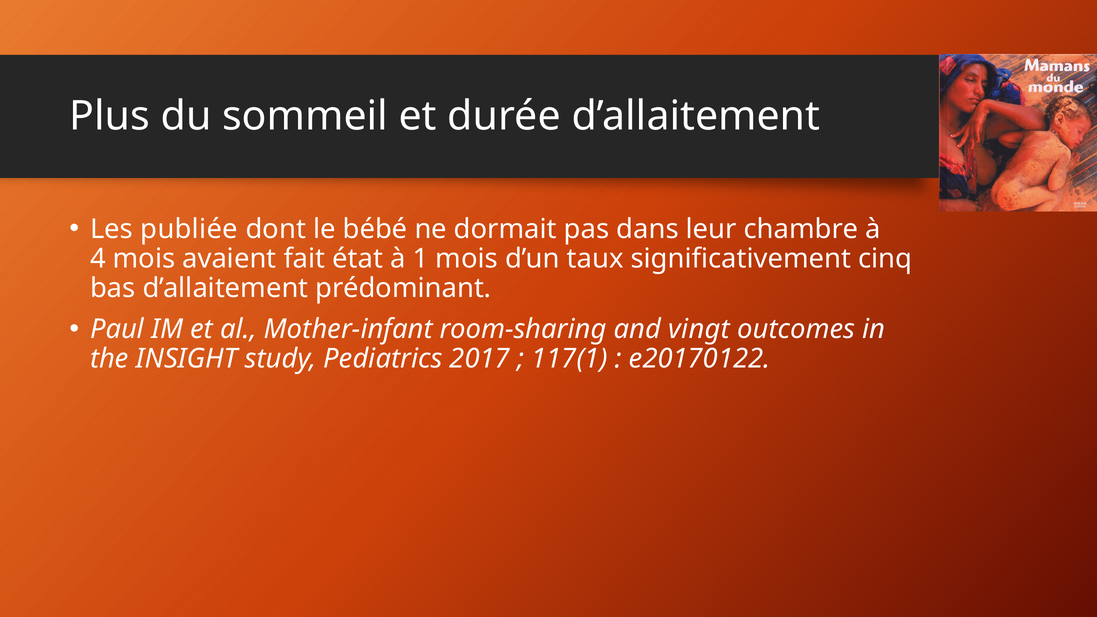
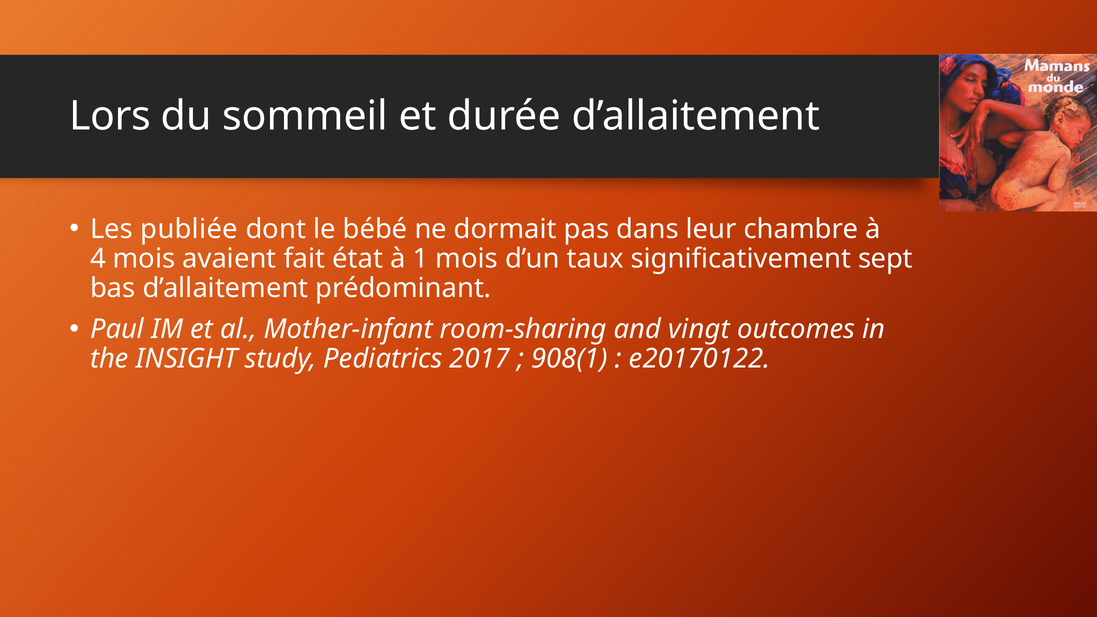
Plus: Plus -> Lors (110, 116)
cinq: cinq -> sept (885, 259)
117(1: 117(1 -> 908(1 (569, 359)
